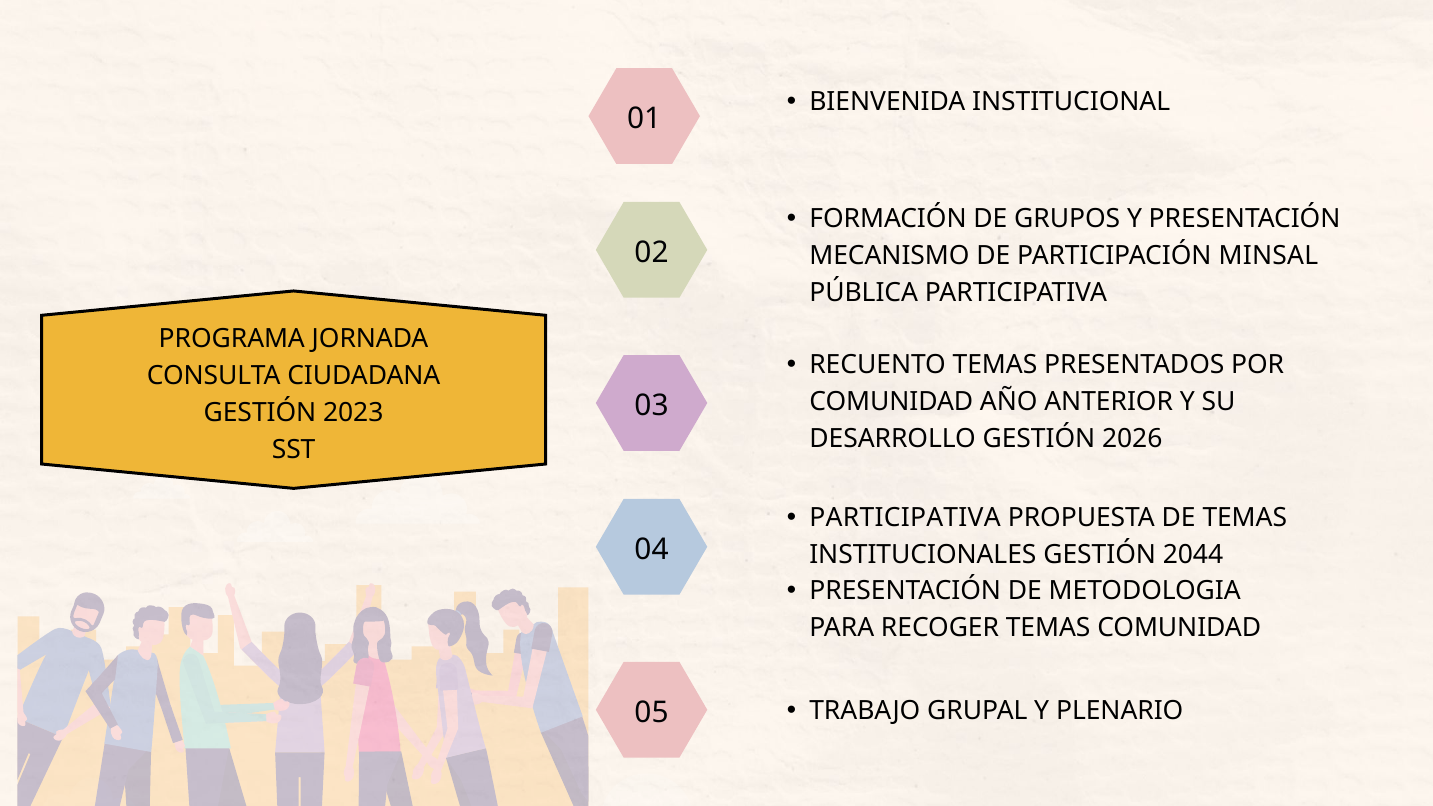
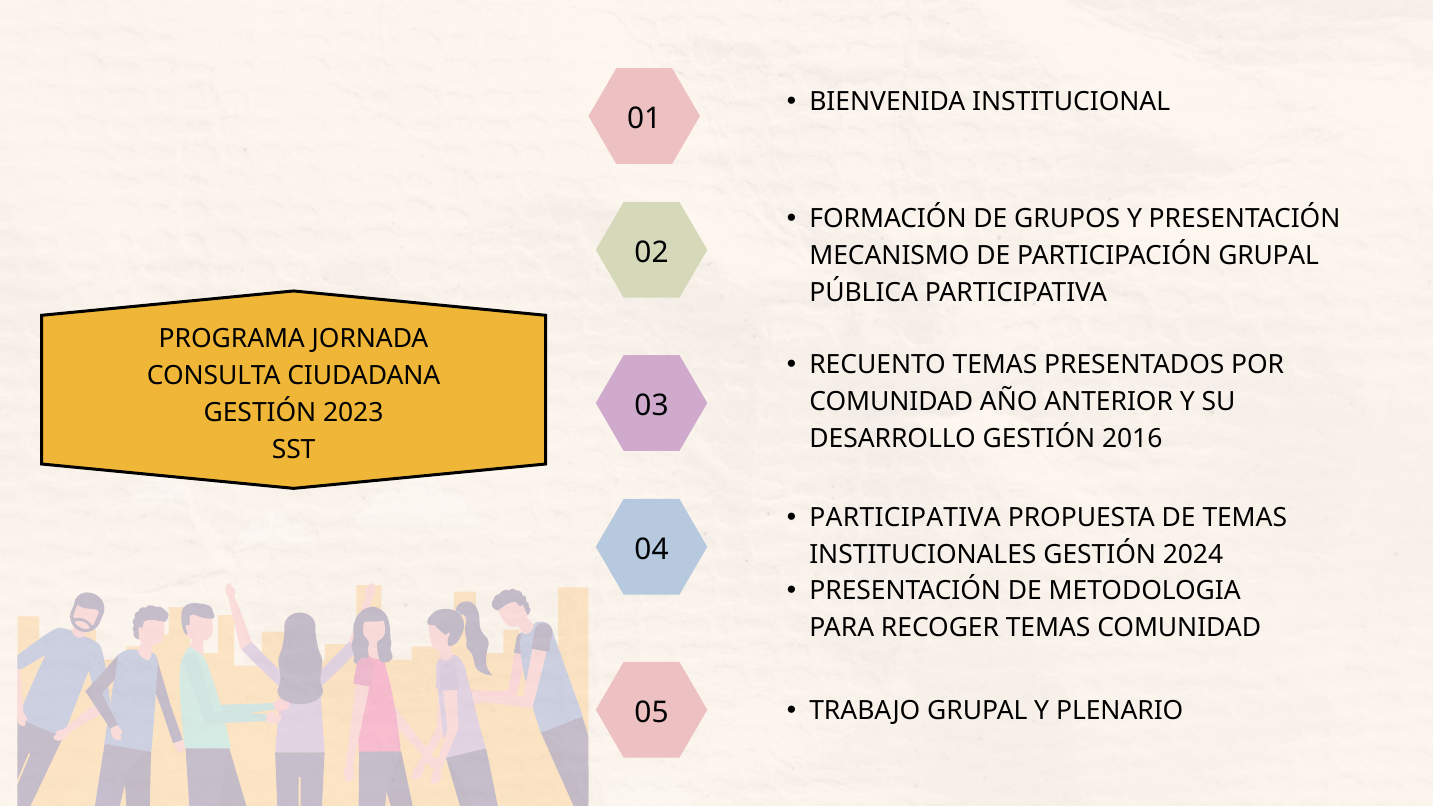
PARTICIPACIÓN MINSAL: MINSAL -> GRUPAL (1269, 256)
2026: 2026 -> 2016 (1132, 439)
2044: 2044 -> 2024 (1193, 555)
